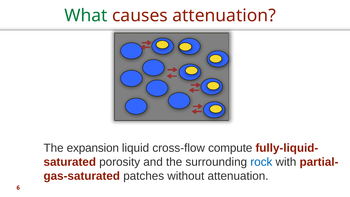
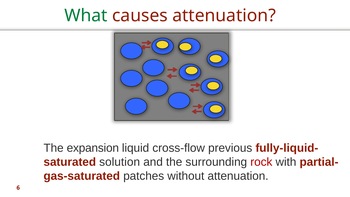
compute: compute -> previous (230, 148)
porosity: porosity -> solution (120, 162)
rock colour: blue -> red (261, 162)
